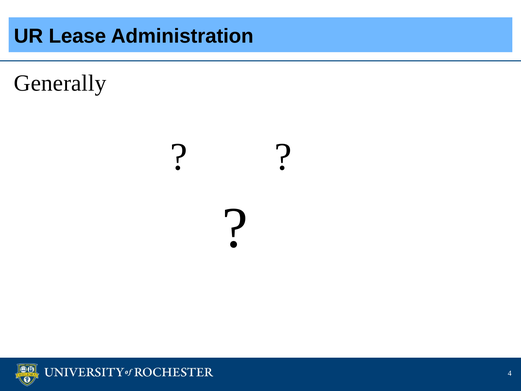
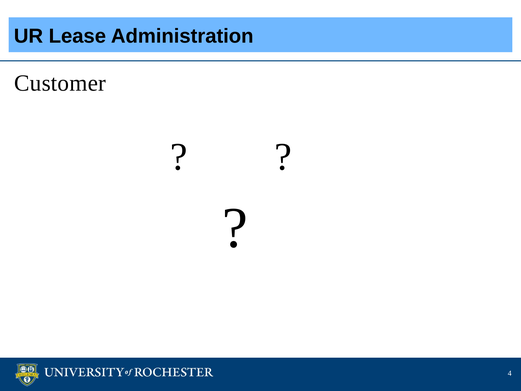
Generally: Generally -> Customer (60, 83)
